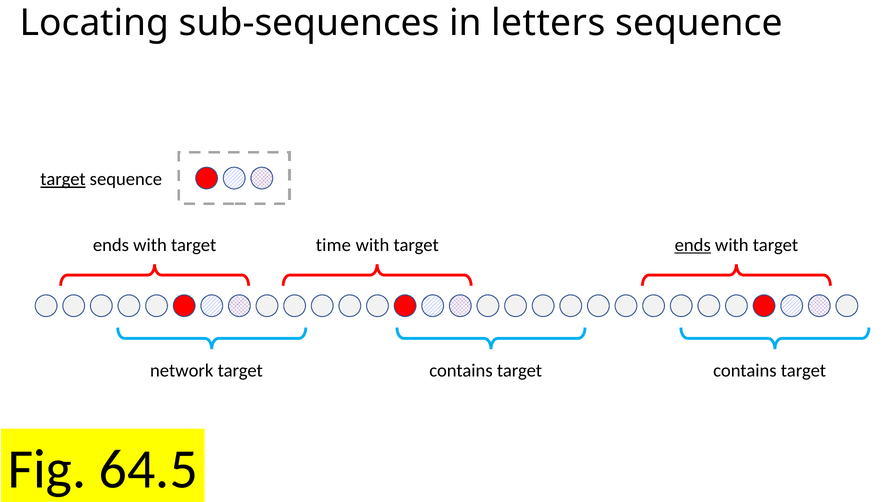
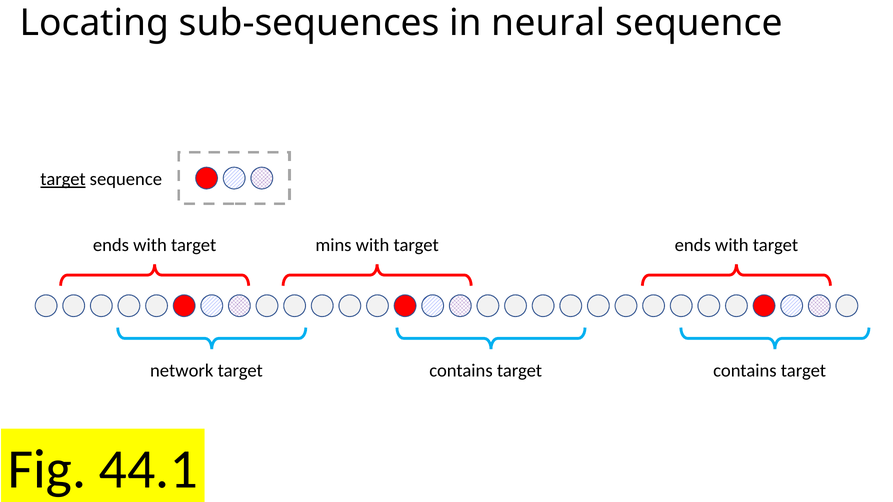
letters: letters -> neural (548, 23)
time: time -> mins (333, 245)
ends underline: present -> none (693, 245)
64.5: 64.5 -> 44.1 (148, 470)
